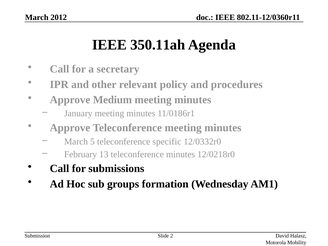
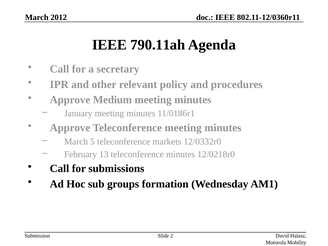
350.11ah: 350.11ah -> 790.11ah (158, 45)
specific: specific -> markets (167, 142)
